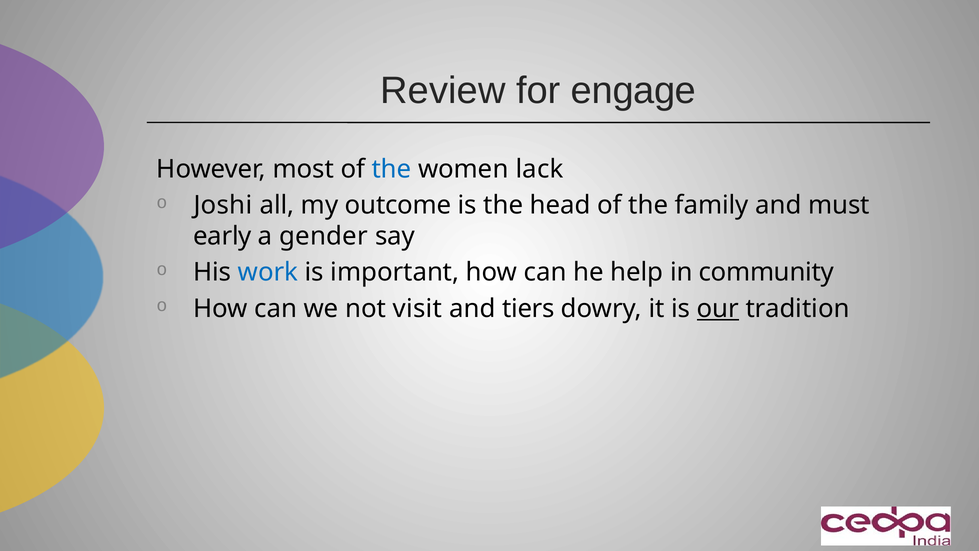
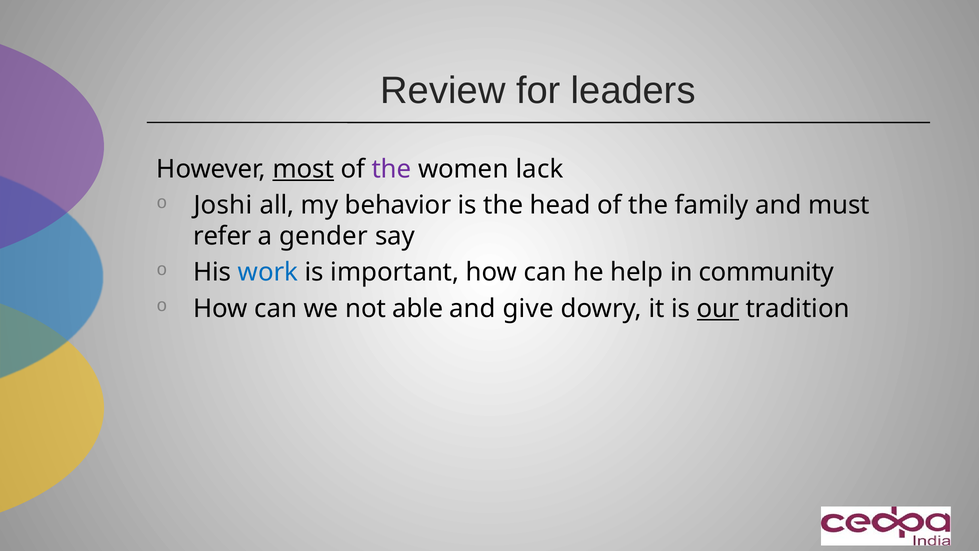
engage: engage -> leaders (633, 91)
most underline: none -> present (303, 169)
the colour: blue -> purple (392, 169)
outcome: outcome -> behavior (398, 205)
early: early -> refer (222, 236)
visit: visit -> able (418, 308)
tiers: tiers -> give (528, 308)
